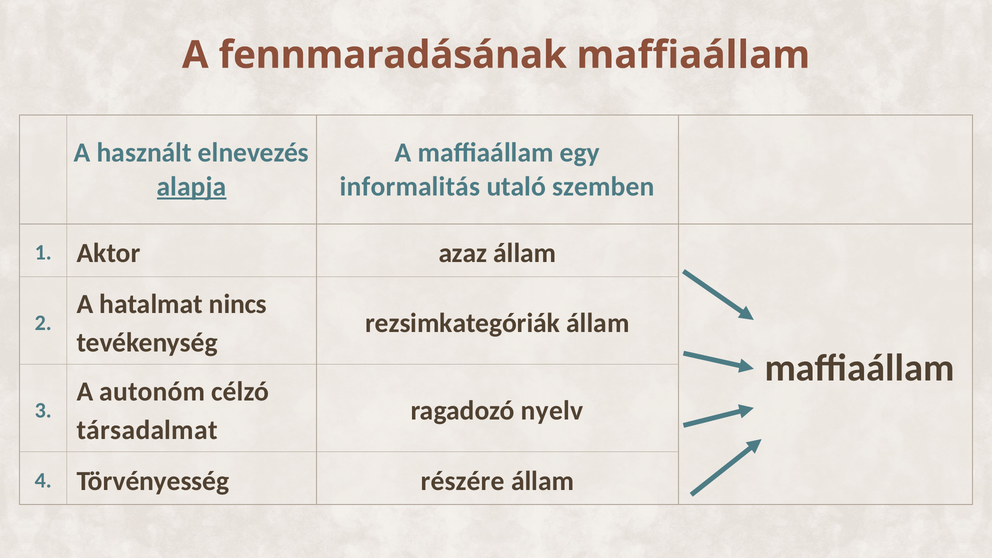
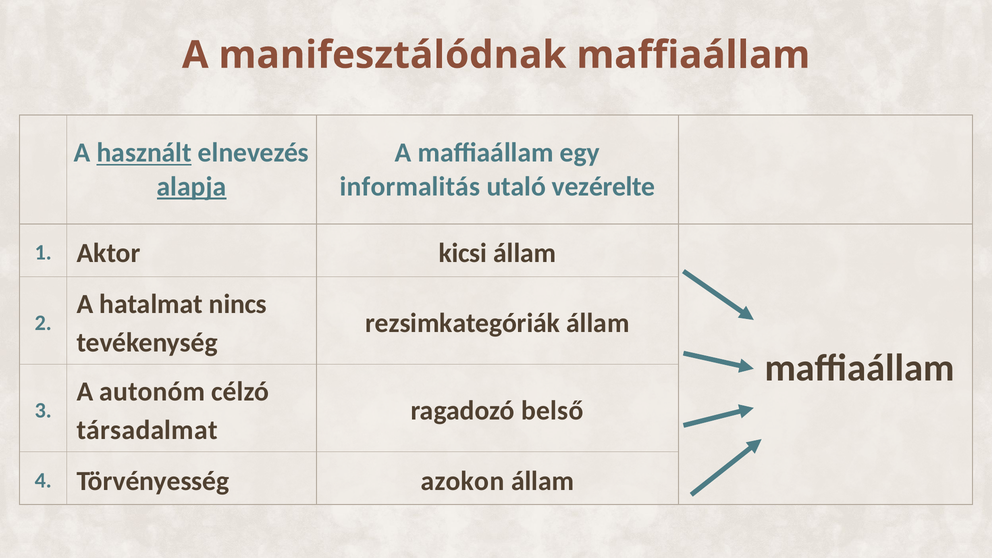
fennmaradásának: fennmaradásának -> manifesztálódnak (392, 55)
használt underline: none -> present (144, 153)
szemben: szemben -> vezérelte (604, 187)
azaz: azaz -> kicsi (463, 253)
nyelv: nyelv -> belső (552, 411)
részére: részére -> azokon (463, 481)
